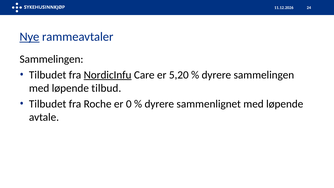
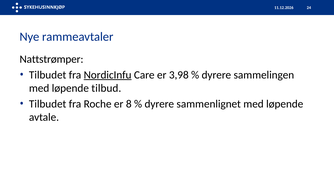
Nye underline: present -> none (30, 37)
Sammelingen: Sammelingen -> Nattstrømper (52, 59)
5,20: 5,20 -> 3,98 (179, 75)
0: 0 -> 8 (129, 104)
